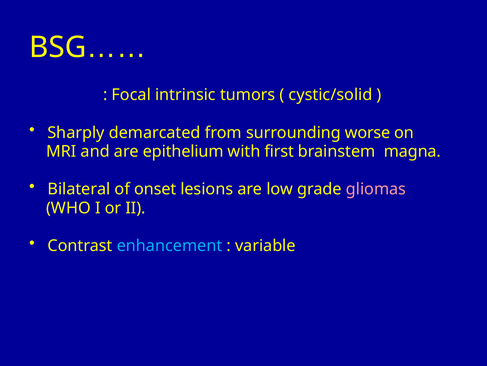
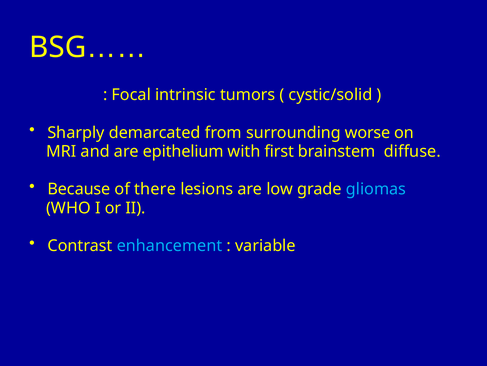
magna: magna -> diffuse (412, 151)
Bilateral: Bilateral -> Because (79, 189)
onset: onset -> there (155, 189)
gliomas colour: pink -> light blue (376, 189)
